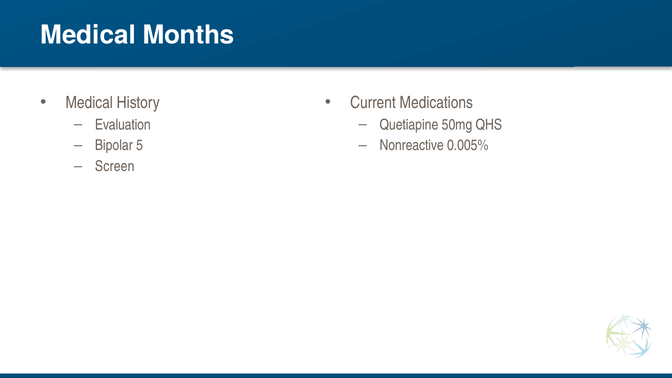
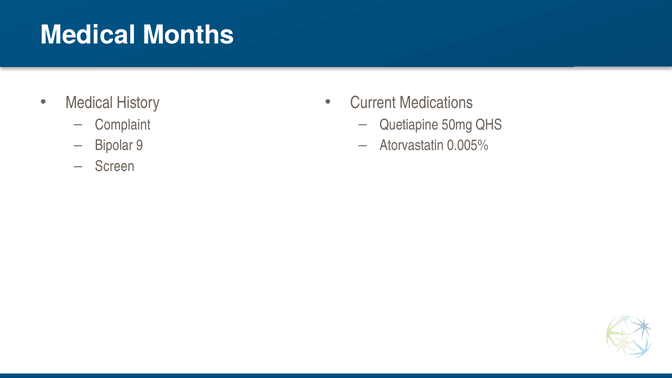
Evaluation: Evaluation -> Complaint (123, 125)
Nonreactive: Nonreactive -> Atorvastatin (412, 145)
5: 5 -> 9 (140, 146)
